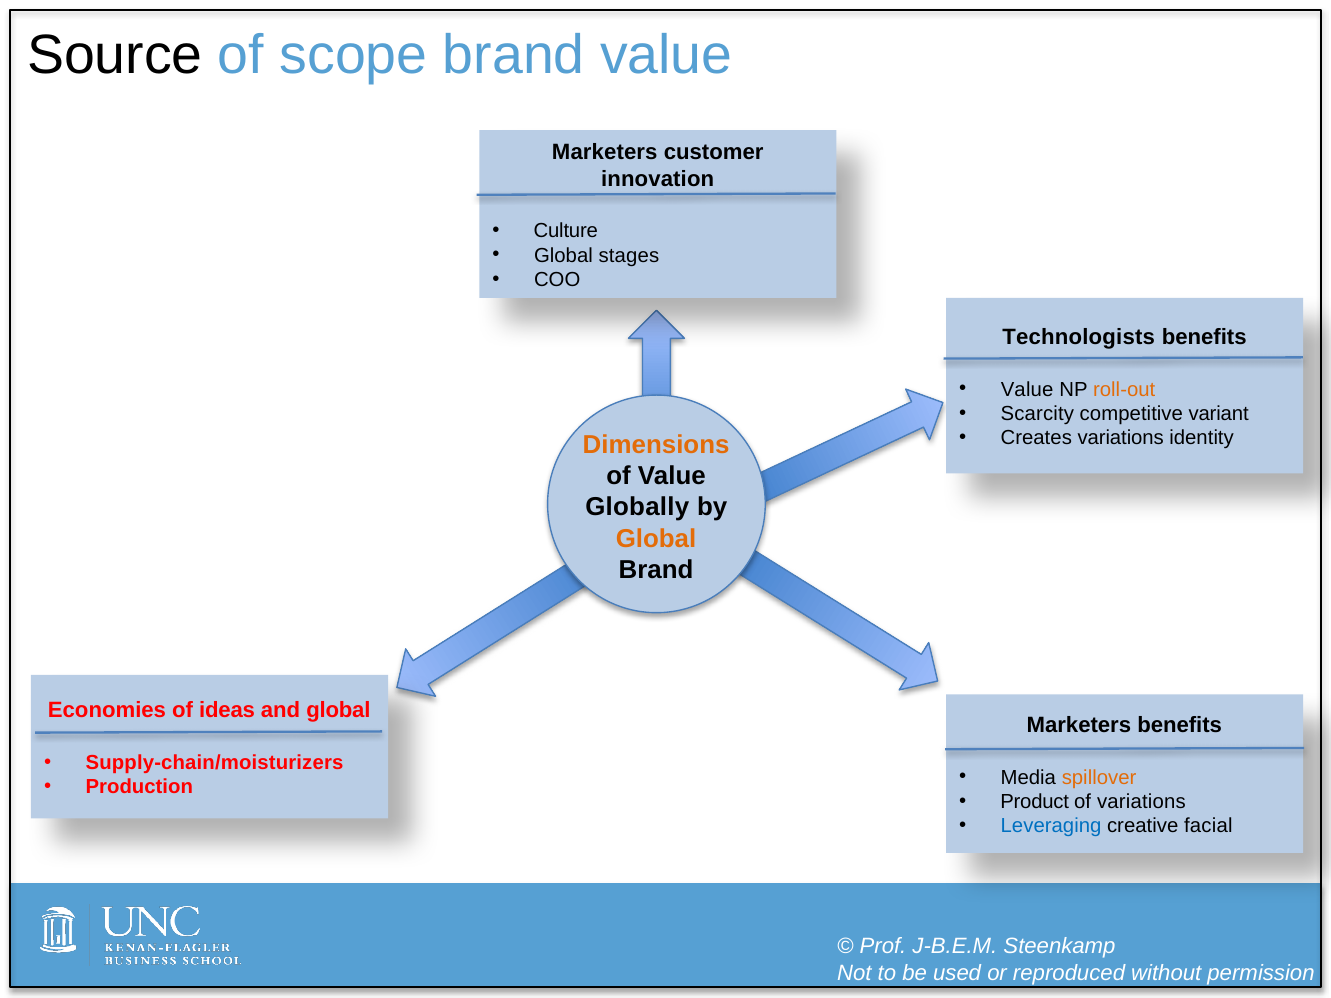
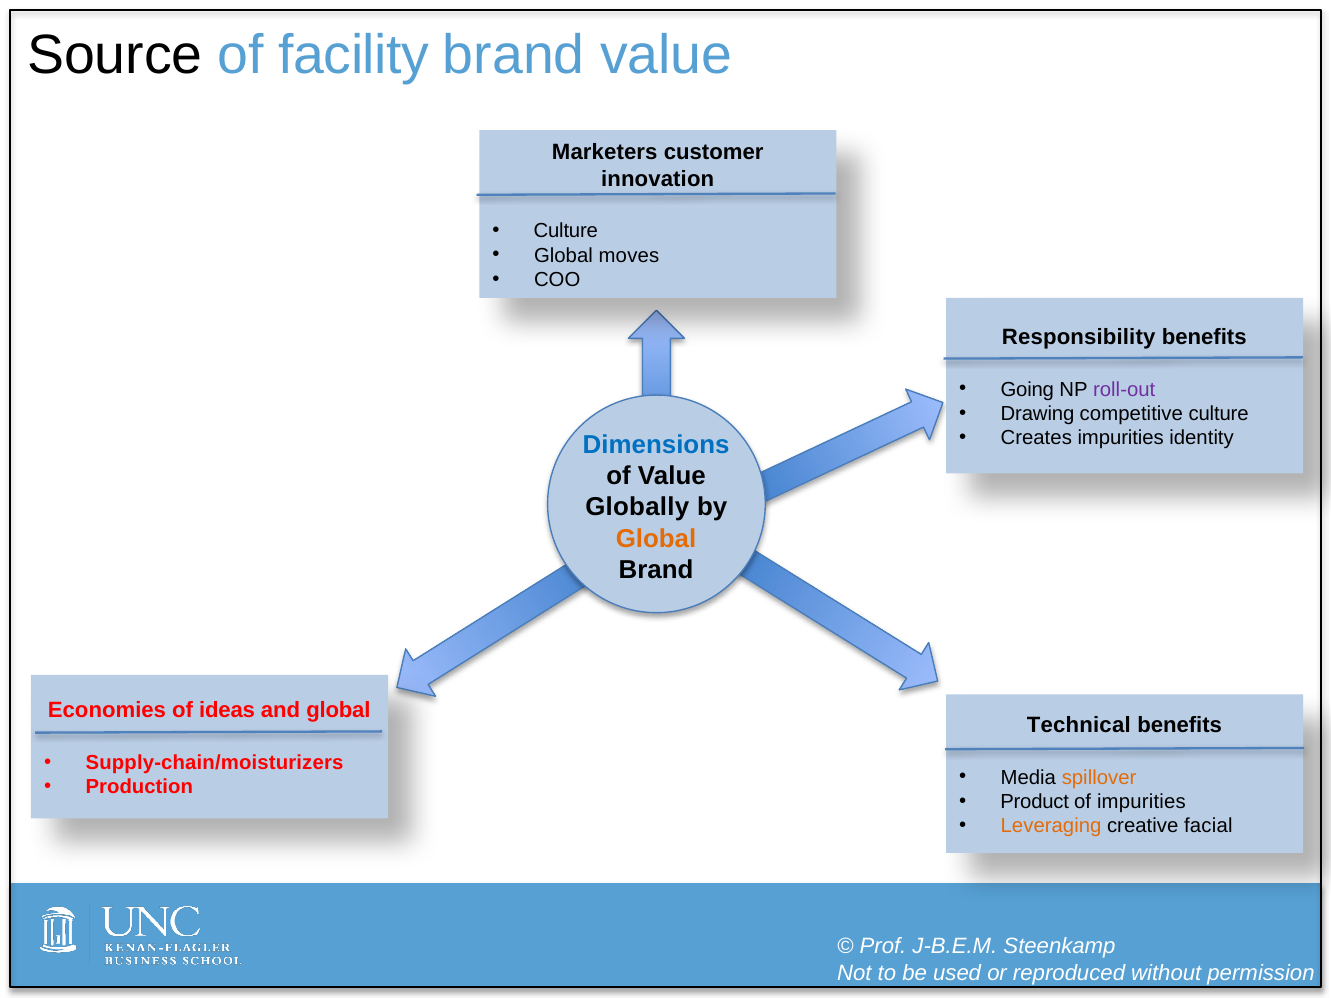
scope: scope -> facility (354, 55)
stages: stages -> moves (629, 255)
Technologists: Technologists -> Responsibility (1079, 337)
Value: Value -> Going (1027, 389)
roll-out colour: orange -> purple (1124, 389)
Scarcity: Scarcity -> Drawing (1038, 414)
competitive variant: variant -> culture (1219, 414)
Creates variations: variations -> impurities (1121, 438)
Dimensions colour: orange -> blue (656, 445)
Marketers: Marketers -> Technical (1079, 726)
of variations: variations -> impurities (1141, 802)
Leveraging colour: blue -> orange (1051, 826)
